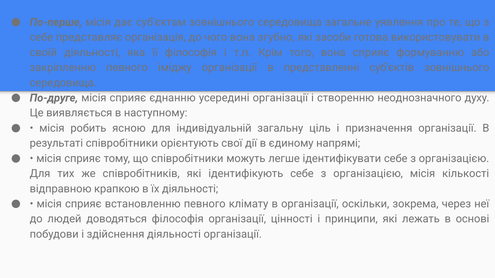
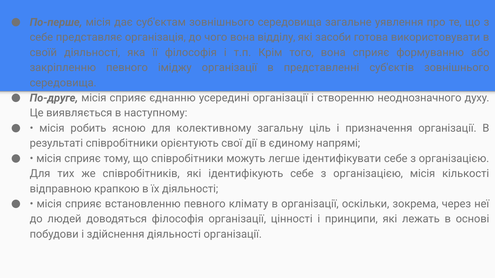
згубно: згубно -> відділу (276, 37)
індивідуальній: індивідуальній -> колективному (214, 128)
